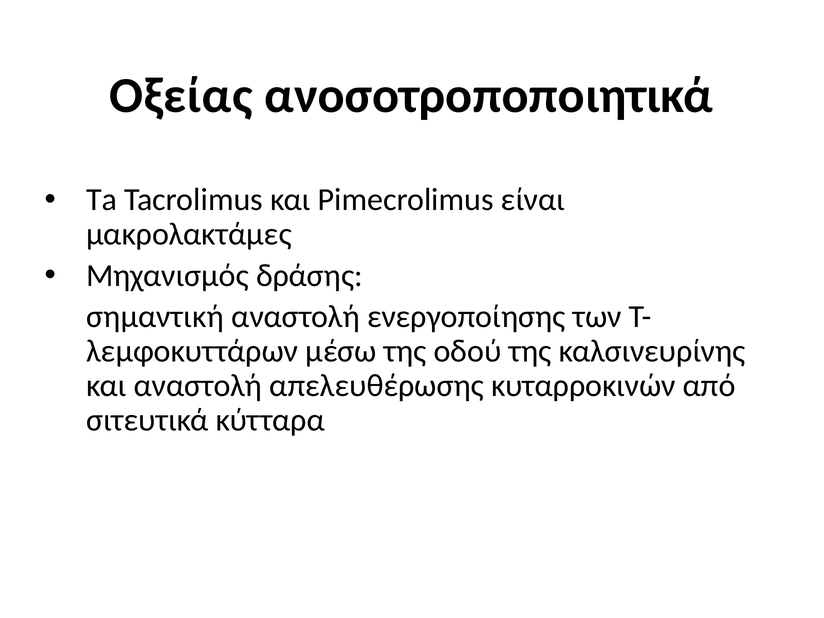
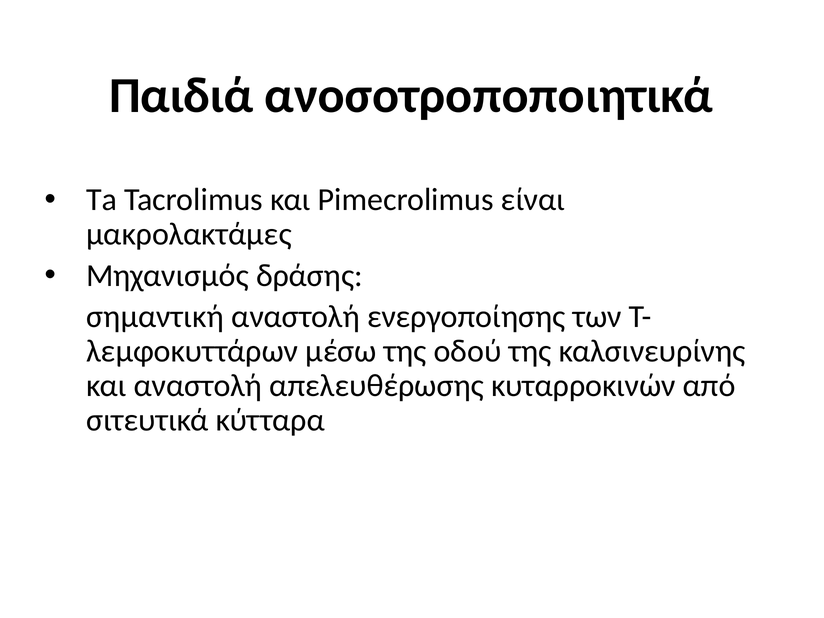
Οξείας: Οξείας -> Παιδιά (181, 96)
